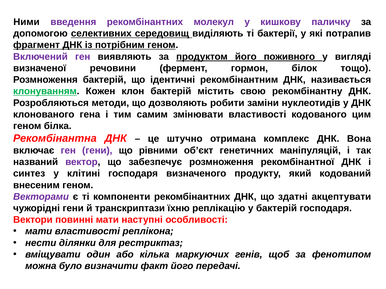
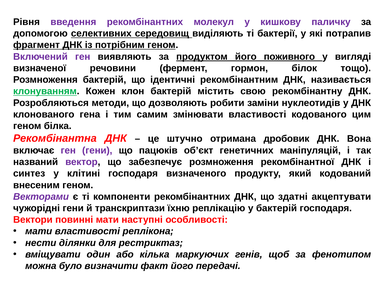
Ними: Ними -> Рівня (26, 22)
комплекс: комплекс -> дробовик (286, 139)
рівними: рівними -> пацюків (158, 151)
